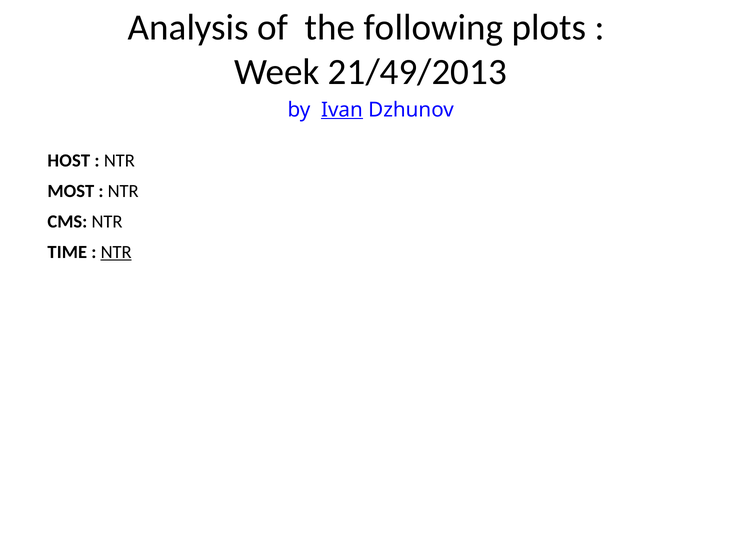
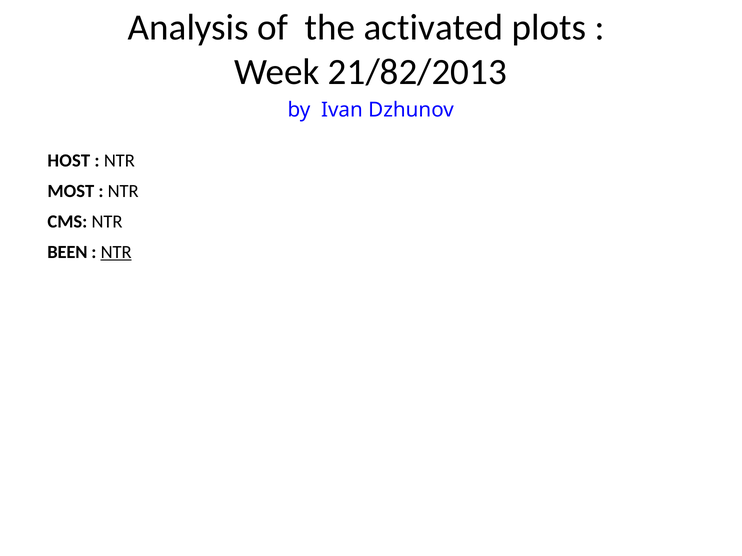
following: following -> activated (433, 28)
21/49/2013: 21/49/2013 -> 21/82/2013 (417, 72)
Ivan underline: present -> none (342, 110)
TIME: TIME -> BEEN (67, 252)
